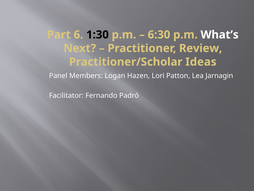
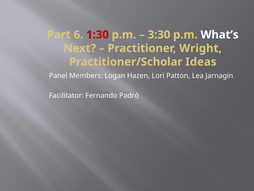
1:30 colour: black -> red (97, 35)
6:30: 6:30 -> 3:30 (159, 35)
Review: Review -> Wright (201, 48)
